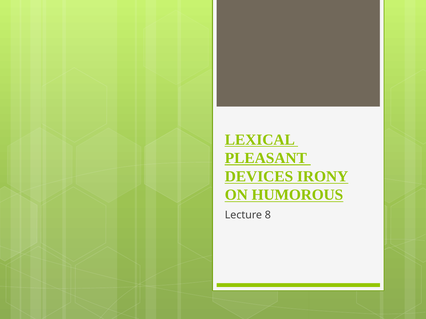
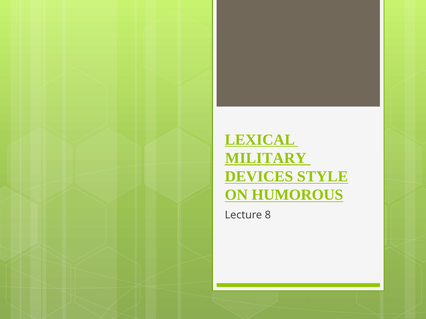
PLEASANT: PLEASANT -> MILITARY (266, 158)
IRONY: IRONY -> STYLE (323, 177)
